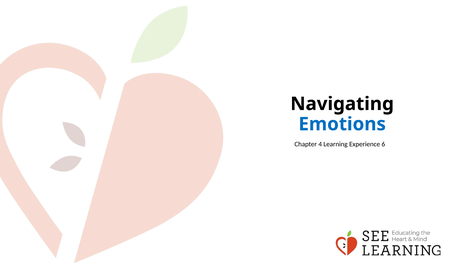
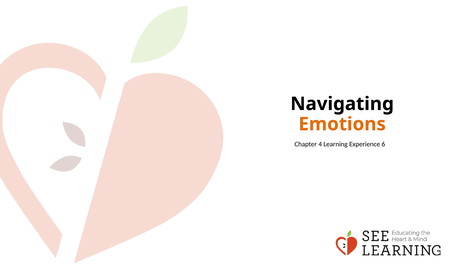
Emotions colour: blue -> orange (342, 124)
